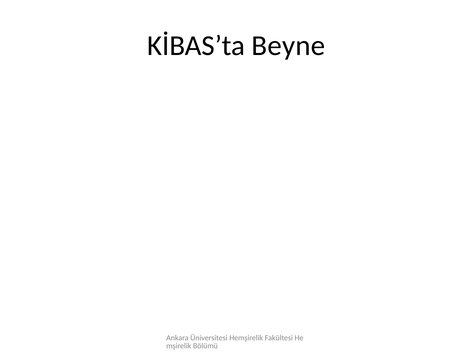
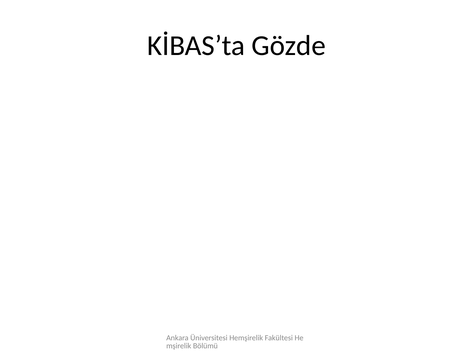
Beyne: Beyne -> Gözde (289, 46)
